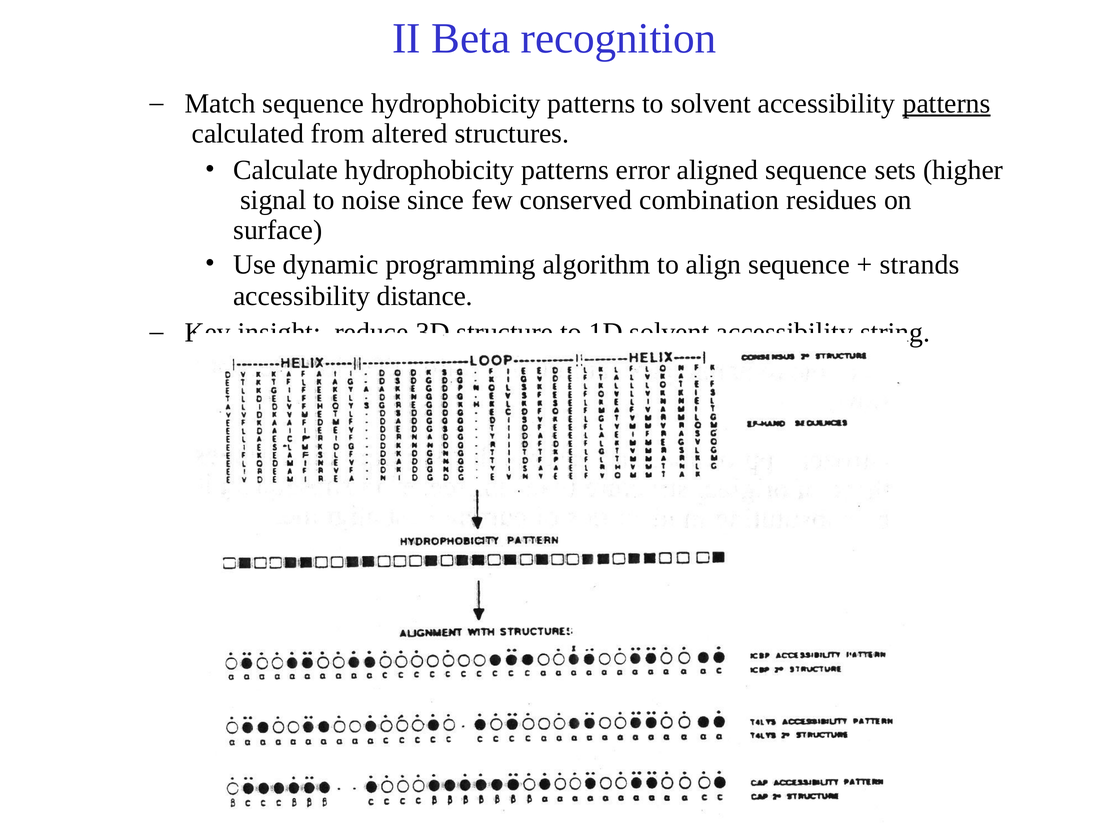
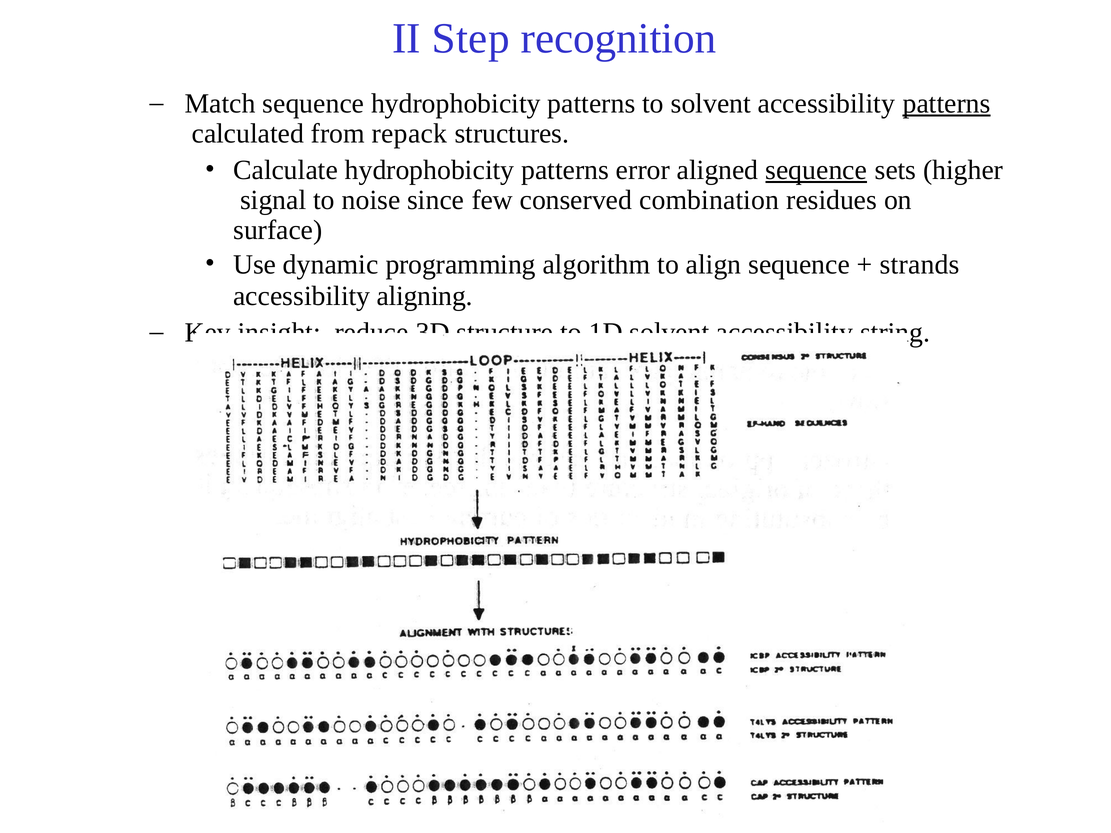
Beta: Beta -> Step (471, 39)
altered: altered -> repack (409, 134)
sequence underline: none -> present (816, 170)
distance: distance -> aligning (425, 296)
